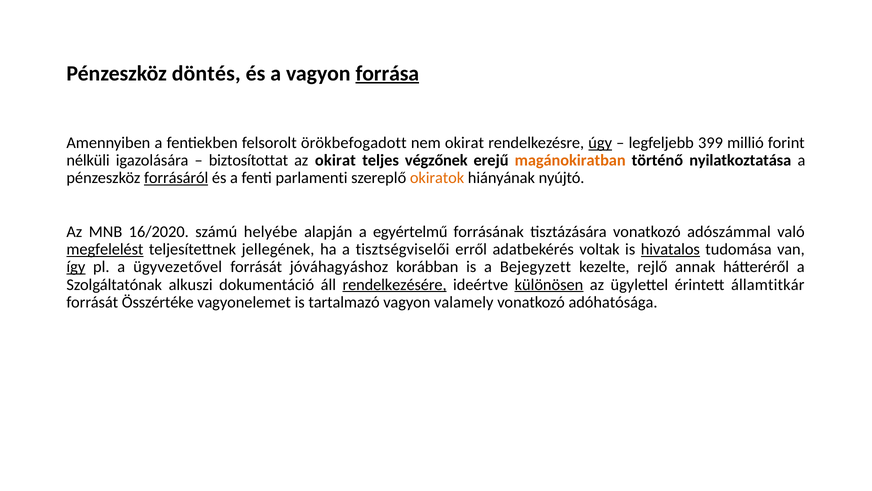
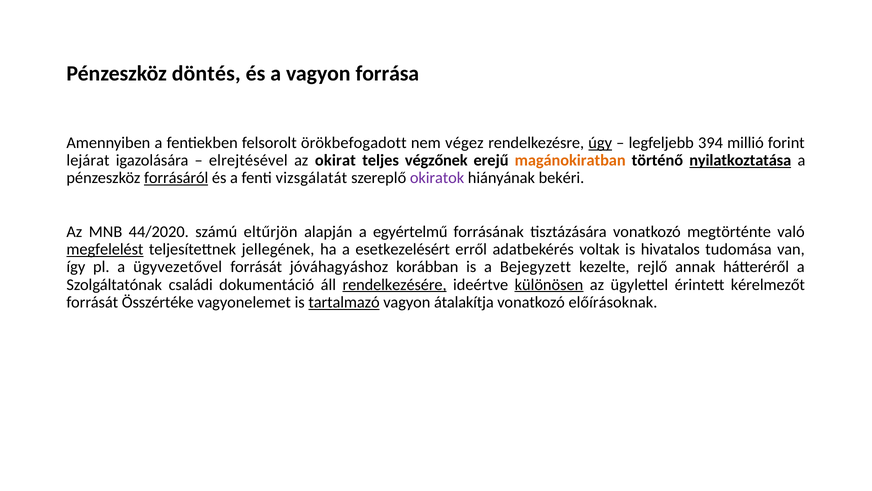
forrása underline: present -> none (387, 73)
nem okirat: okirat -> végez (464, 143)
399: 399 -> 394 (711, 143)
nélküli: nélküli -> lejárat (88, 160)
biztosítottat: biztosítottat -> elrejtésével (248, 160)
nyilatkoztatása underline: none -> present (740, 160)
parlamenti: parlamenti -> vizsgálatát (311, 178)
okiratok colour: orange -> purple (437, 178)
nyújtó: nyújtó -> bekéri (561, 178)
16/2020: 16/2020 -> 44/2020 (159, 231)
helyébe: helyébe -> eltűrjön (271, 231)
adószámmal: adószámmal -> megtörténte (729, 231)
tisztségviselői: tisztségviselői -> esetkezelésért (403, 249)
hivatalos underline: present -> none (670, 249)
így underline: present -> none (76, 267)
alkuszi: alkuszi -> családi (191, 284)
államtitkár: államtitkár -> kérelmezőt (768, 284)
tartalmazó underline: none -> present (344, 302)
valamely: valamely -> átalakítja (464, 302)
adóhatósága: adóhatósága -> előírásoknak (613, 302)
